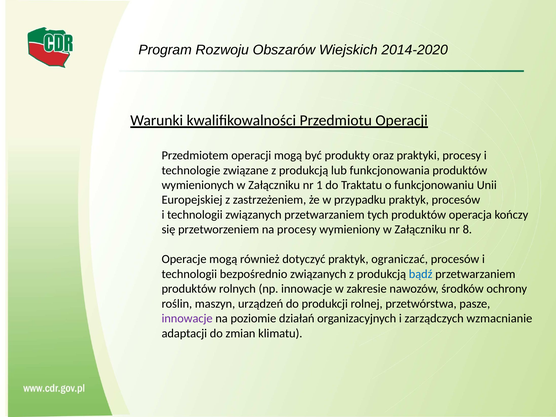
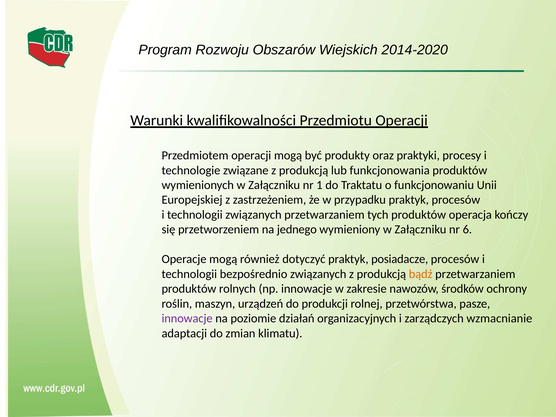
na procesy: procesy -> jednego (297, 230)
8: 8 -> 6 (467, 230)
ograniczać: ograniczać -> posiadacze (400, 259)
bądź colour: blue -> orange (421, 274)
